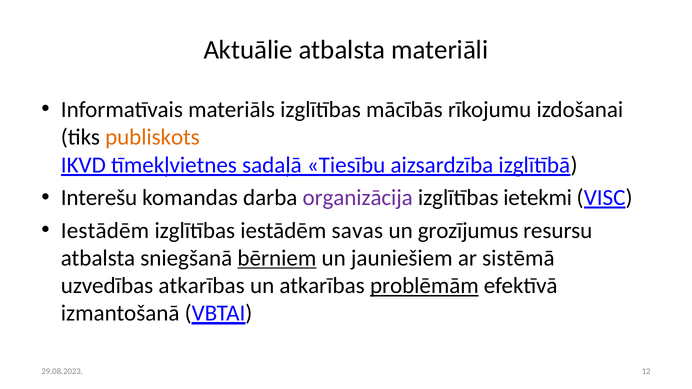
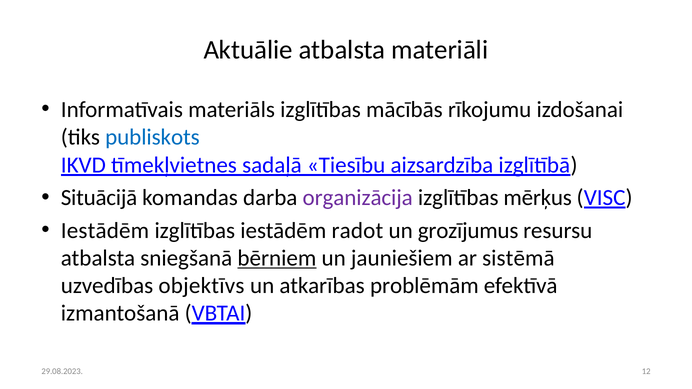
publiskots colour: orange -> blue (152, 137)
Interešu: Interešu -> Situācijā (99, 198)
ietekmi: ietekmi -> mērķus (538, 198)
savas: savas -> radot (357, 231)
uzvedības atkarības: atkarības -> objektīvs (201, 286)
problēmām underline: present -> none (424, 286)
